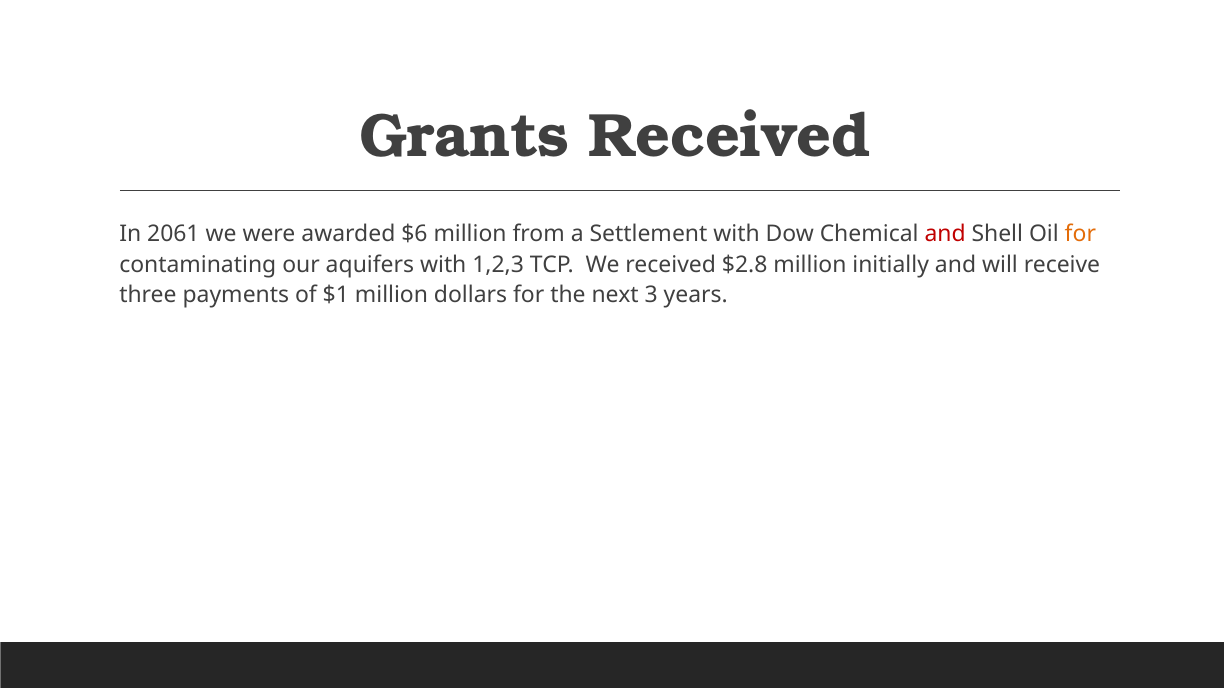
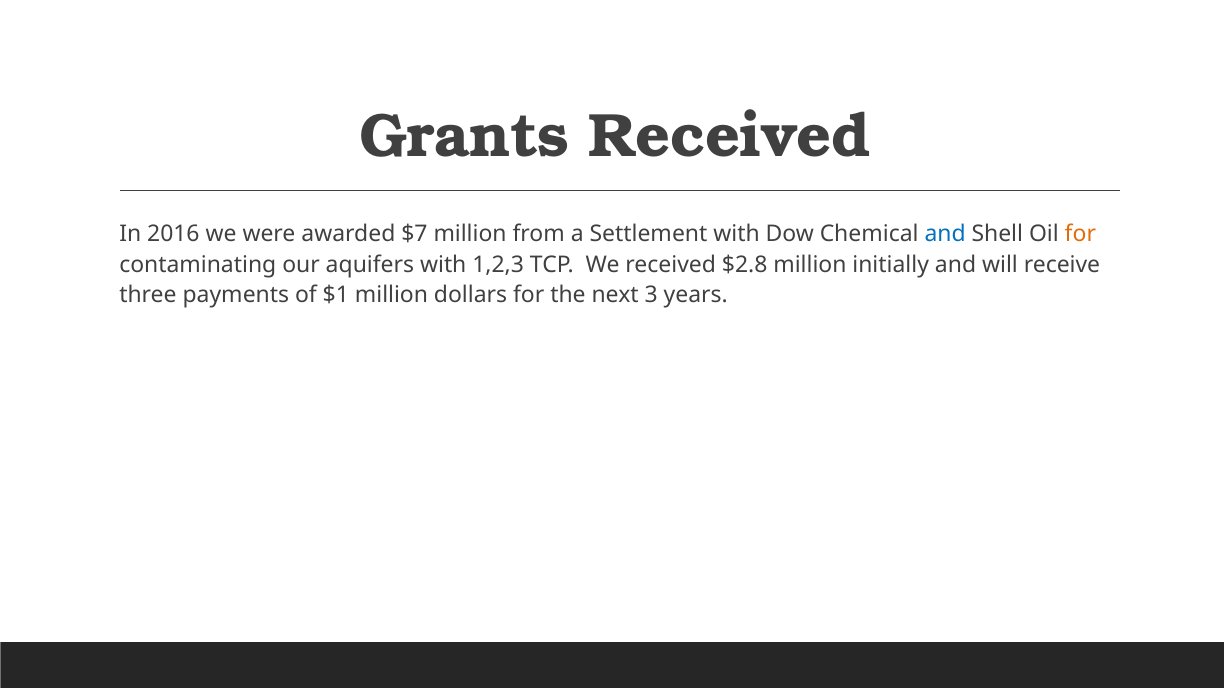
2061: 2061 -> 2016 (173, 234)
$6: $6 -> $7 (414, 234)
and colour: red -> blue (945, 234)
